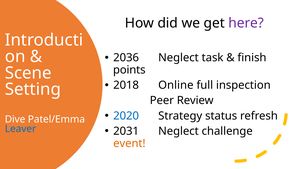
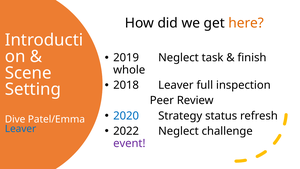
here colour: purple -> orange (246, 23)
2036: 2036 -> 2019 (126, 58)
points: points -> whole (129, 70)
2018 Online: Online -> Leaver (176, 85)
2031: 2031 -> 2022 (126, 131)
event colour: orange -> purple (129, 143)
